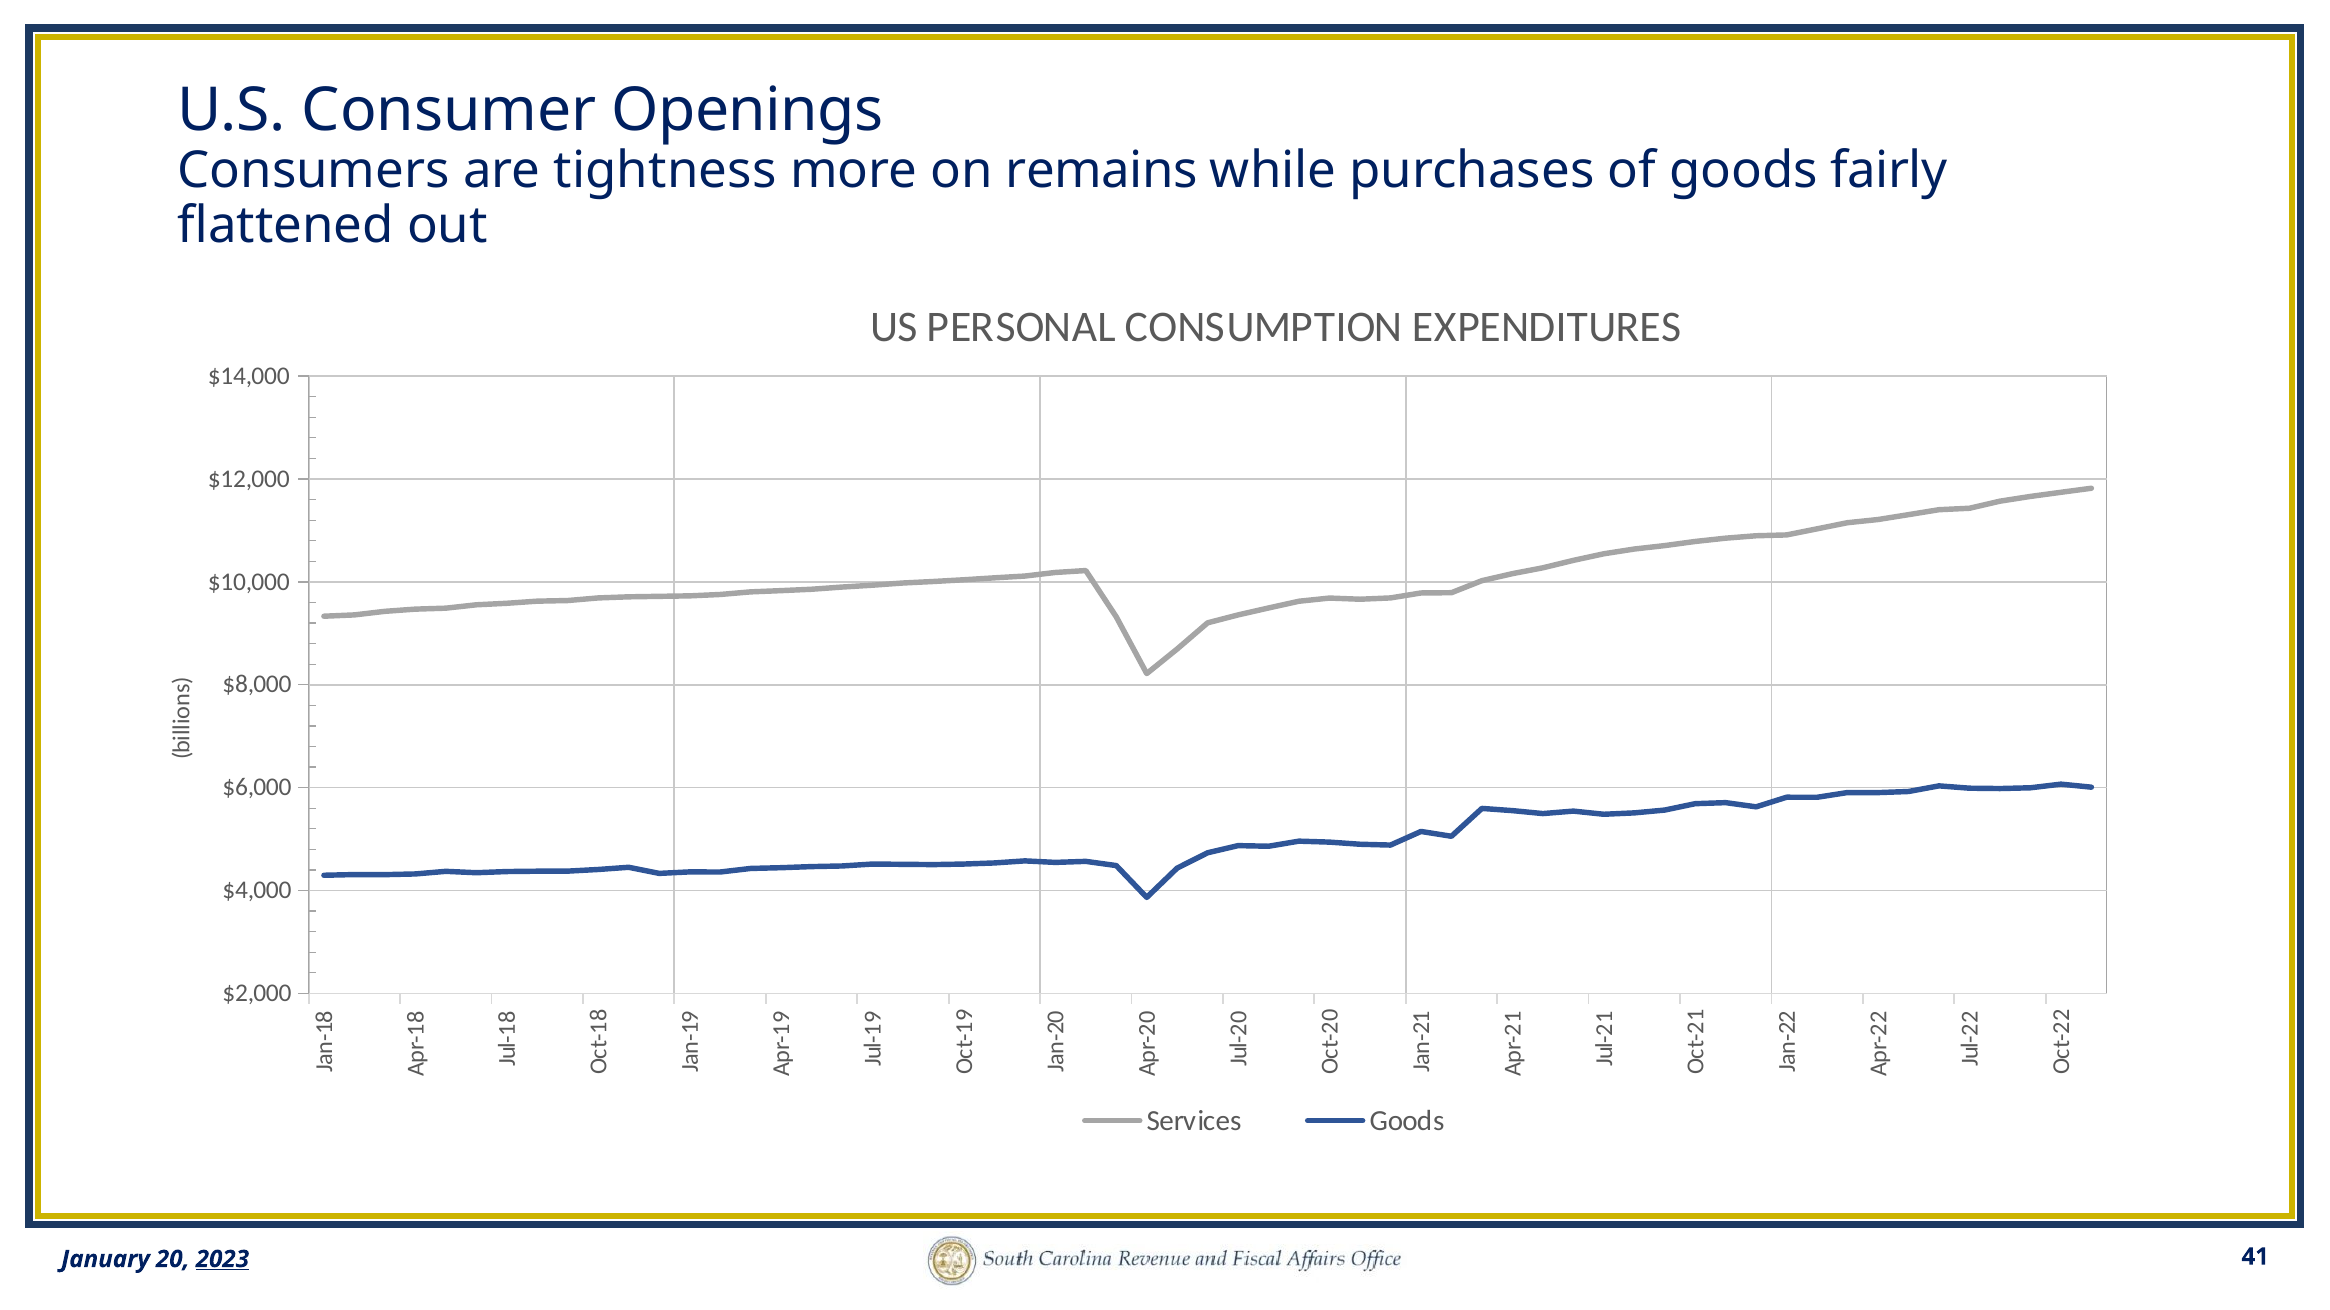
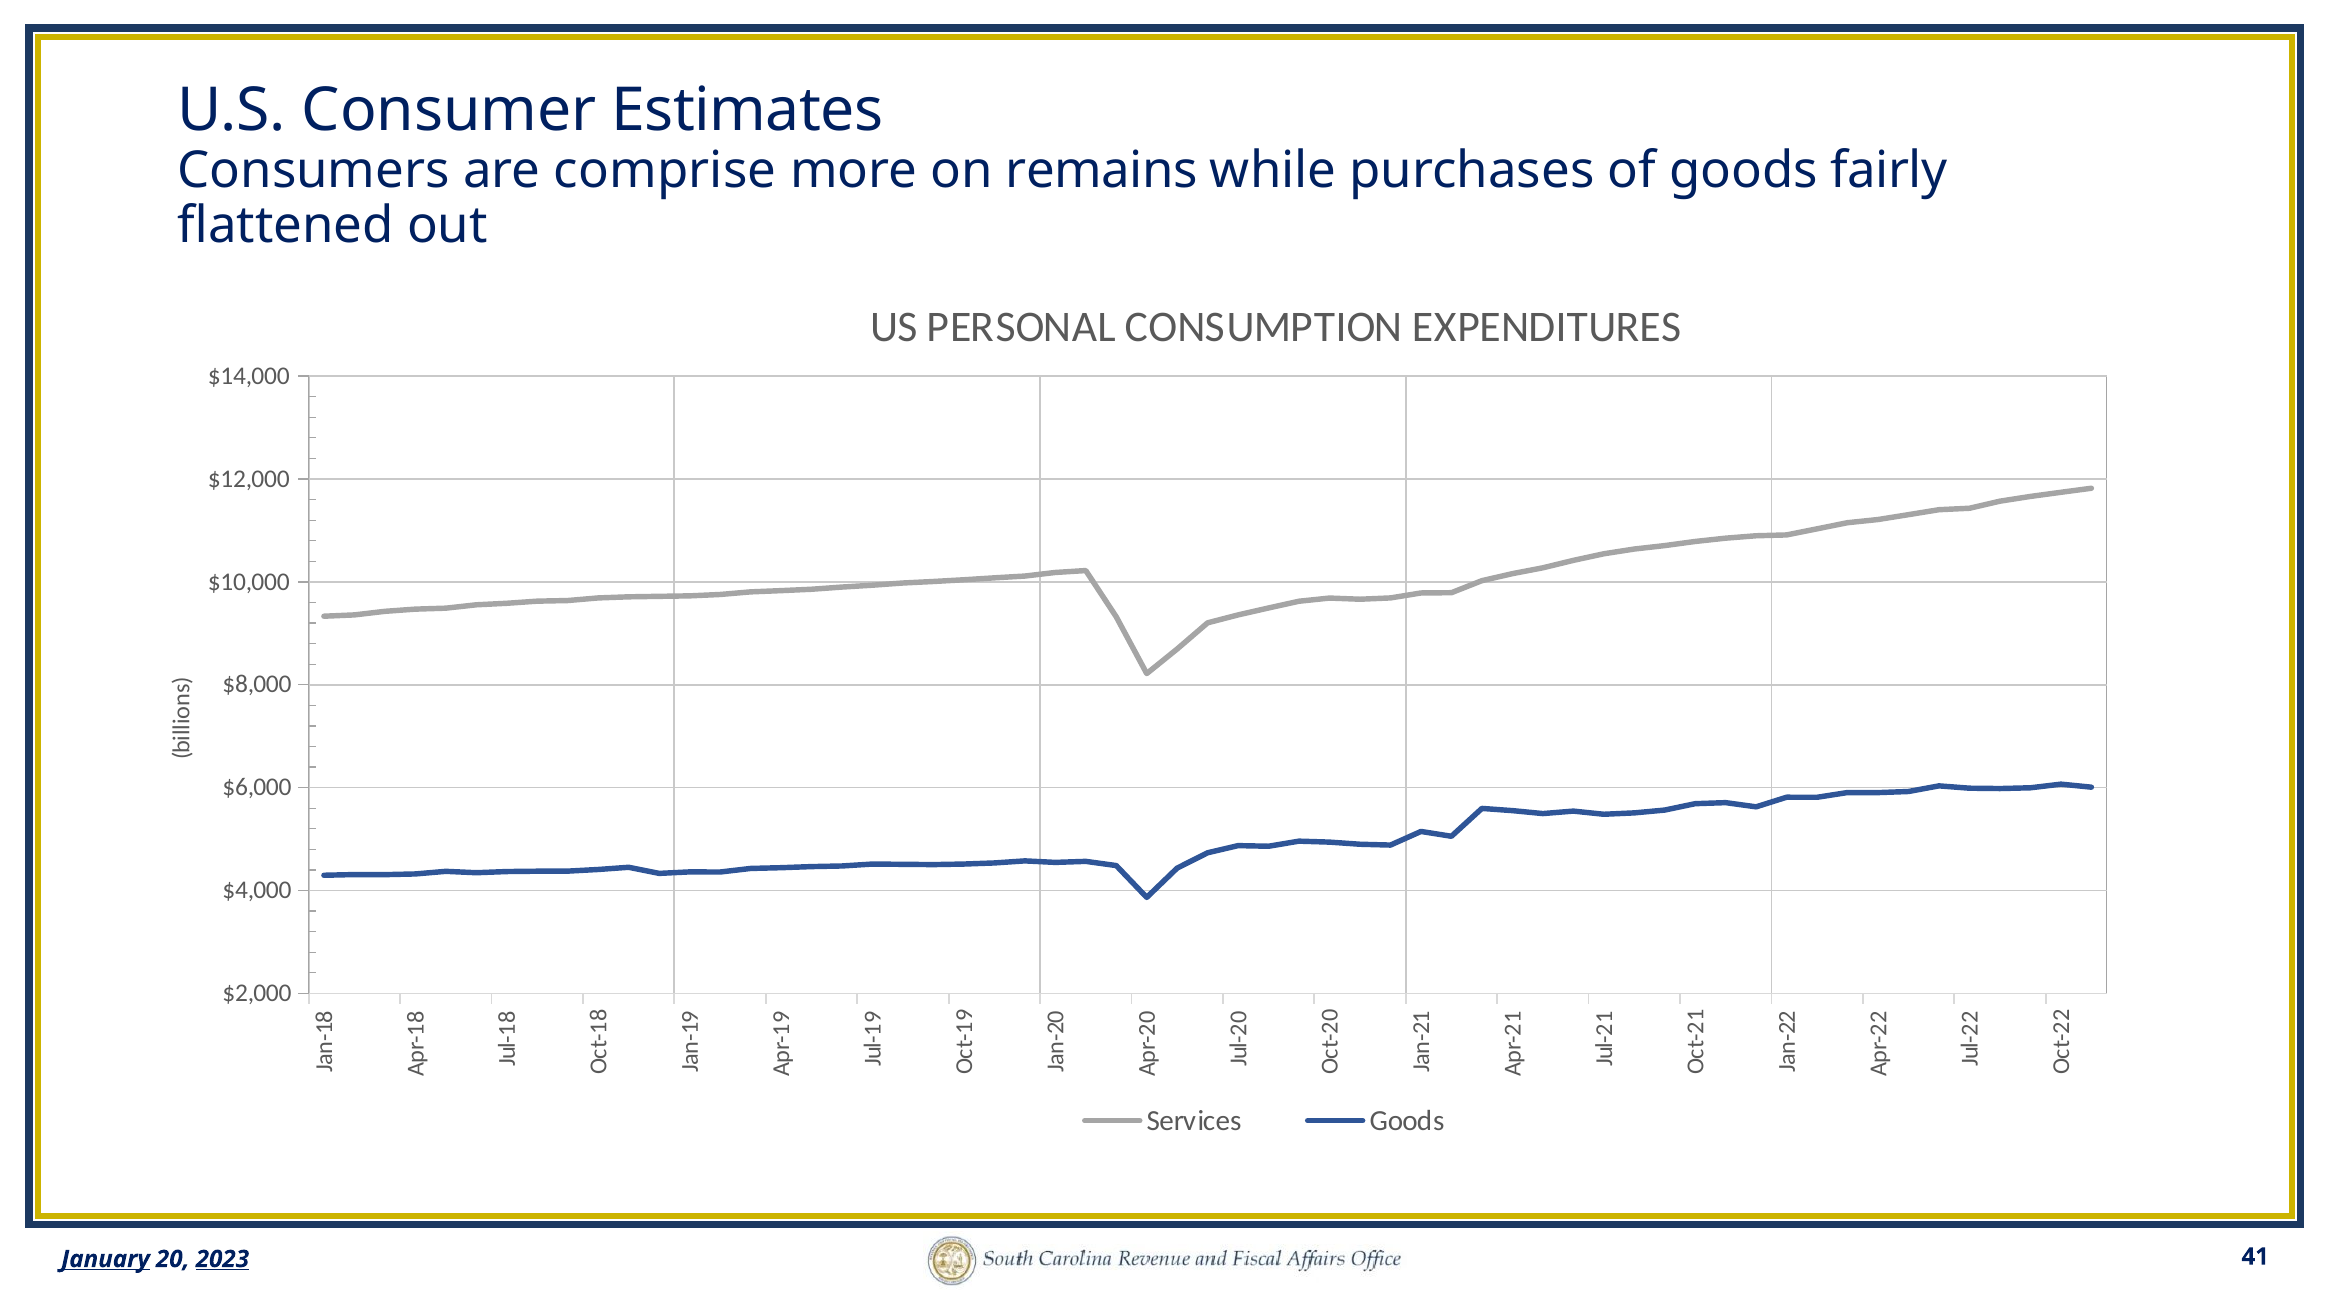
Openings: Openings -> Estimates (747, 111)
tightness: tightness -> comprise (665, 171)
January underline: none -> present (106, 1260)
